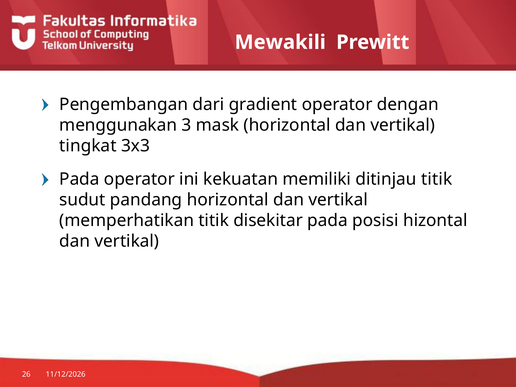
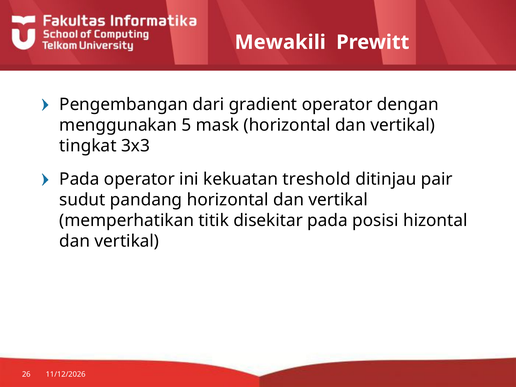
3: 3 -> 5 (187, 125)
memiliki: memiliki -> treshold (317, 179)
ditinjau titik: titik -> pair (437, 179)
